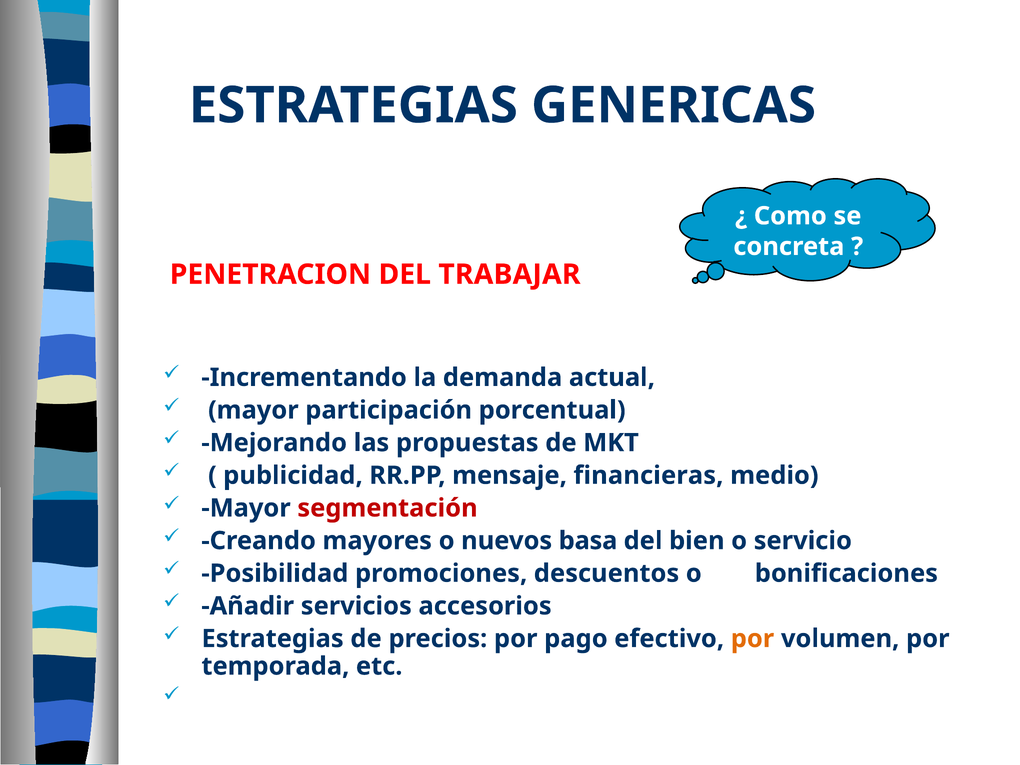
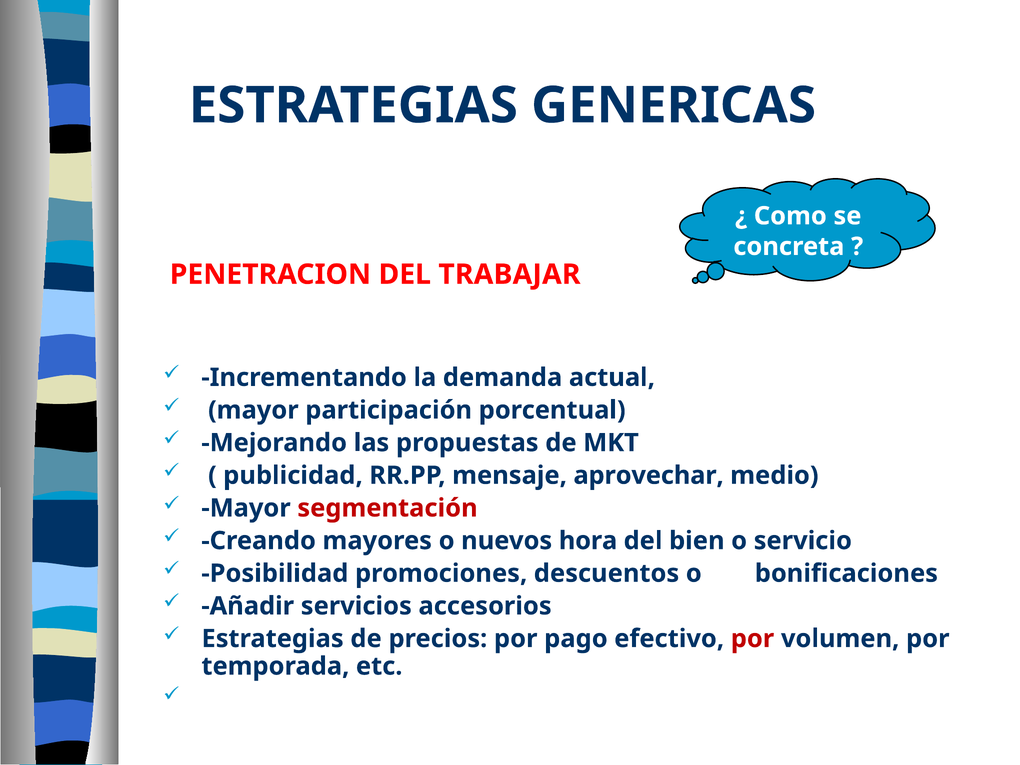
financieras: financieras -> aprovechar (649, 475)
basa: basa -> hora (588, 541)
por colour: orange -> red (752, 639)
